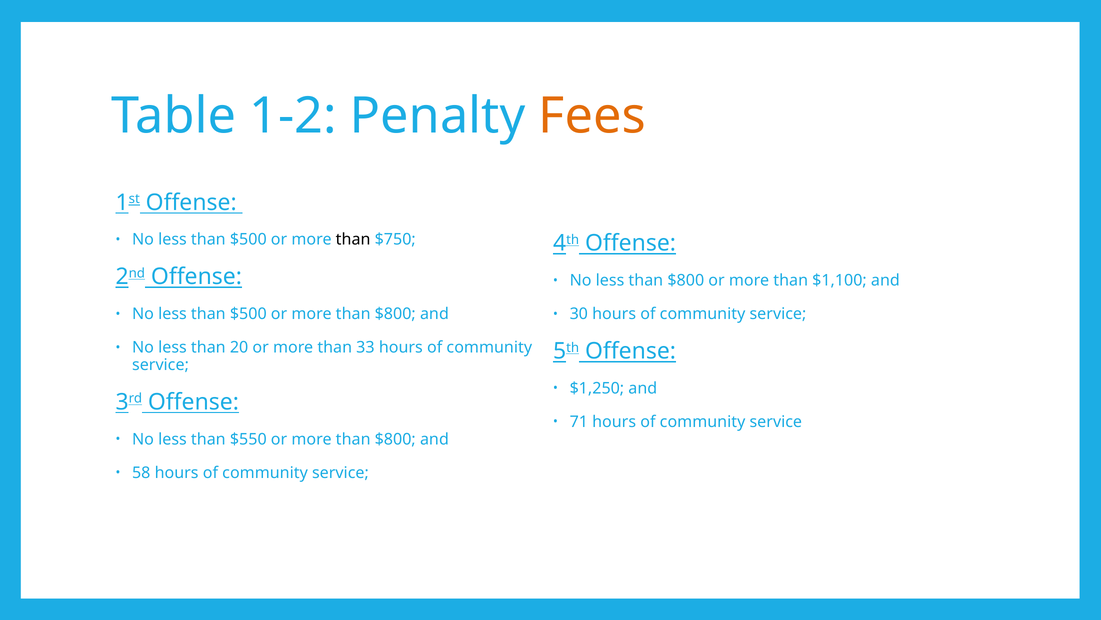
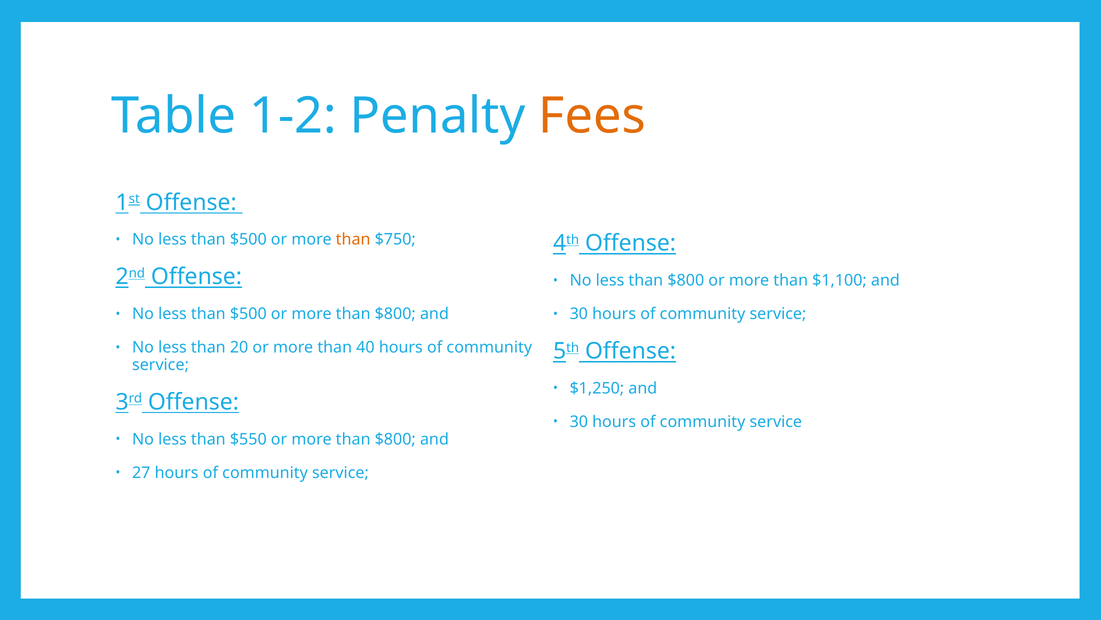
than colour: black -> orange (353, 239)
33: 33 -> 40 (365, 347)
71: 71 -> 30 (579, 421)
58: 58 -> 27 (141, 472)
